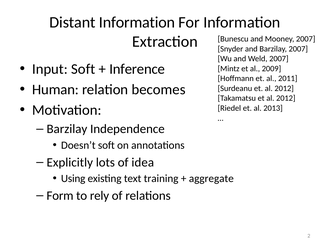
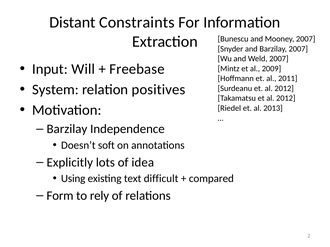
Distant Information: Information -> Constraints (137, 22)
Input Soft: Soft -> Will (83, 69)
Inference: Inference -> Freebase (137, 69)
Human: Human -> System (55, 90)
becomes: becomes -> positives (158, 90)
training: training -> difficult (161, 179)
aggregate: aggregate -> compared (211, 179)
